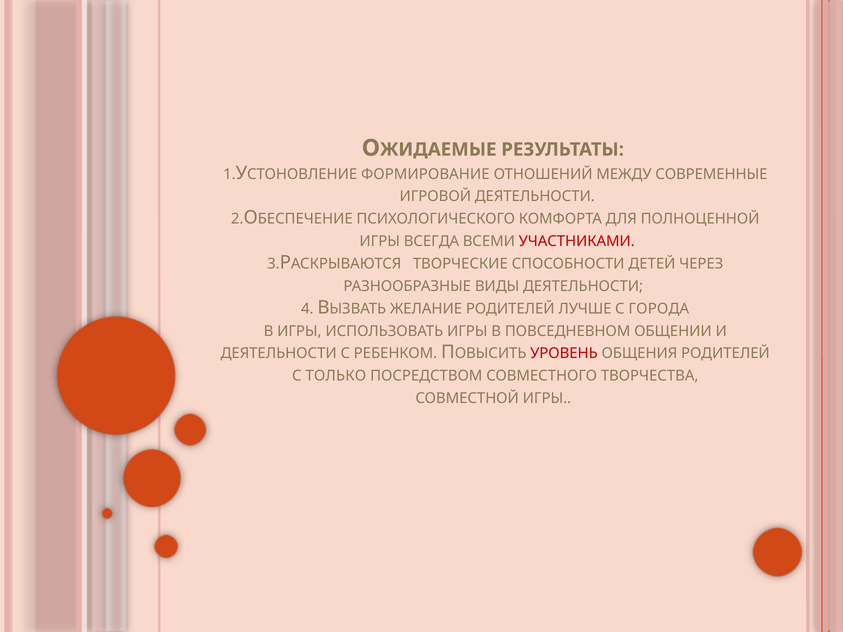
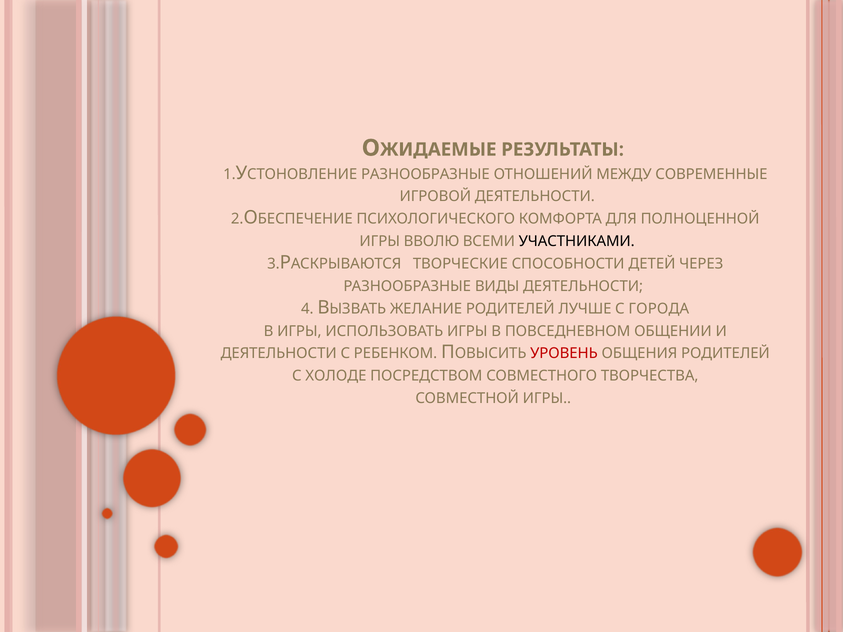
1.УСТОНОВЛЕНИЕ ФОРМИРОВАНИЕ: ФОРМИРОВАНИЕ -> РАЗНООБРАЗНЫЕ (425, 174)
ВСЕГДА: ВСЕГДА -> ВВОЛЮ (432, 241)
УЧАСТНИКАМИ colour: red -> black (577, 241)
ТОЛЬКО: ТОЛЬКО -> ХОЛОДЕ (336, 376)
